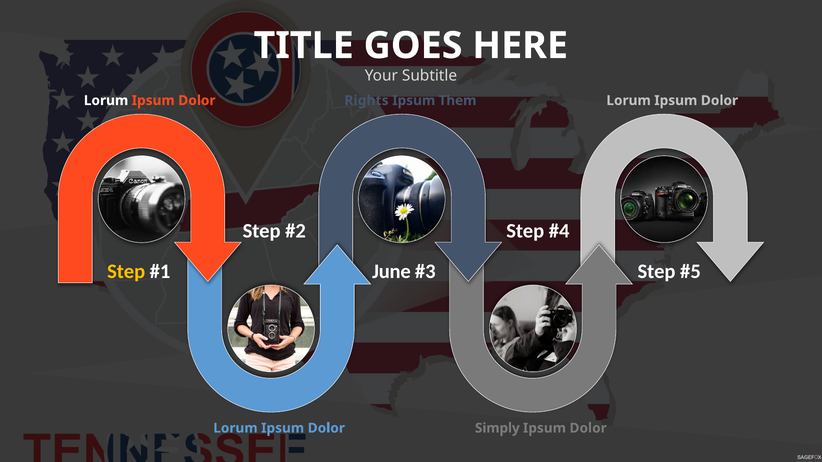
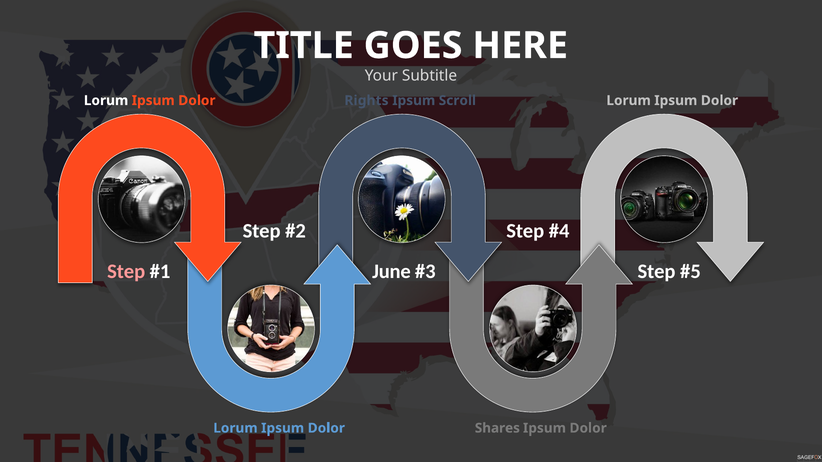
Them: Them -> Scroll (457, 101)
Step colour: yellow -> pink (126, 272)
Simply: Simply -> Shares (497, 428)
